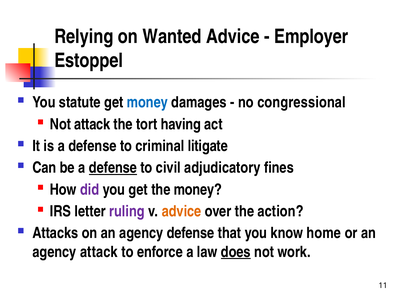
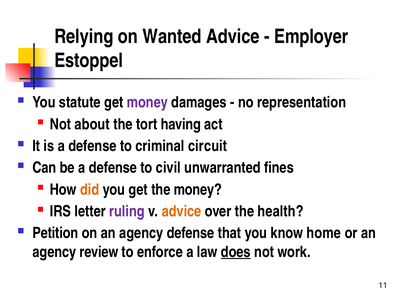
money colour: blue -> purple (147, 102)
congressional: congressional -> representation (302, 102)
Not attack: attack -> about (92, 124)
litigate: litigate -> circuit (208, 146)
defense underline: present -> none (113, 168)
adjudicatory: adjudicatory -> unwarranted (222, 168)
did colour: purple -> orange (90, 190)
action: action -> health (281, 211)
Attacks: Attacks -> Petition (55, 233)
agency attack: attack -> review (99, 252)
